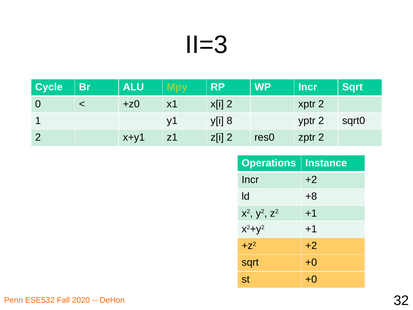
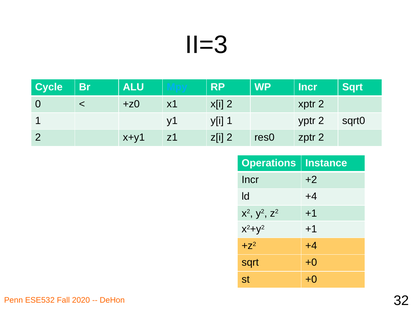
Mpy colour: light green -> light blue (177, 87)
y[i 8: 8 -> 1 (229, 121)
ld +8: +8 -> +4 (311, 196)
+z2 +2: +2 -> +4 (311, 246)
